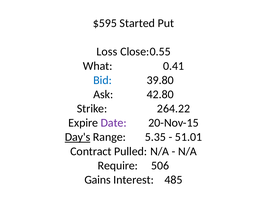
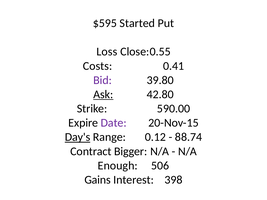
What: What -> Costs (98, 66)
Bid colour: blue -> purple (103, 80)
Ask underline: none -> present (103, 94)
264.22: 264.22 -> 590.00 (174, 109)
5.35: 5.35 -> 0.12 (155, 137)
51.01: 51.01 -> 88.74 (189, 137)
Pulled: Pulled -> Bigger (131, 152)
Require: Require -> Enough (118, 166)
485: 485 -> 398 (174, 180)
